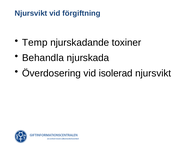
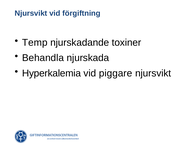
Överdosering: Överdosering -> Hyperkalemia (51, 73)
isolerad: isolerad -> piggare (116, 73)
